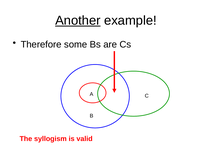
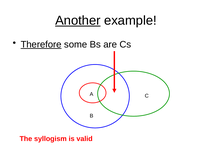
Therefore underline: none -> present (41, 44)
